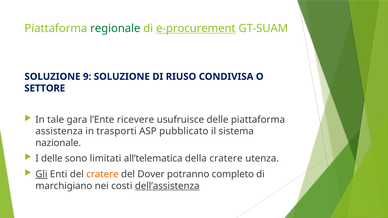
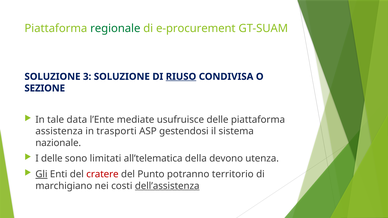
e-procurement underline: present -> none (196, 28)
9: 9 -> 3 (87, 77)
RIUSO underline: none -> present (181, 77)
SETTORE: SETTORE -> SEZIONE (45, 88)
gara: gara -> data (77, 120)
ricevere: ricevere -> mediate (136, 120)
pubblicato: pubblicato -> gestendosi (184, 131)
della cratere: cratere -> devono (226, 159)
cratere colour: orange -> red (102, 174)
Dover: Dover -> Punto (151, 174)
completo: completo -> territorio (233, 174)
